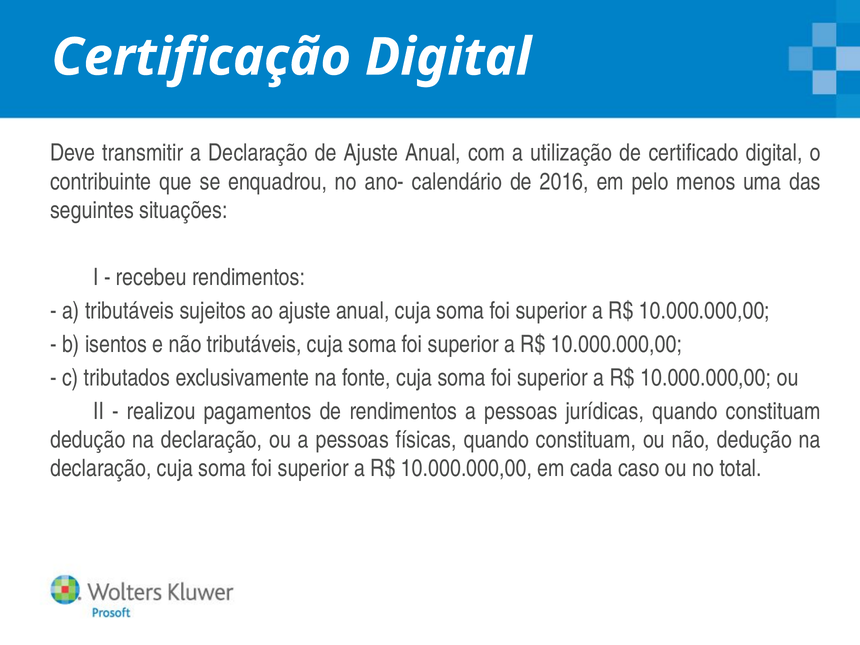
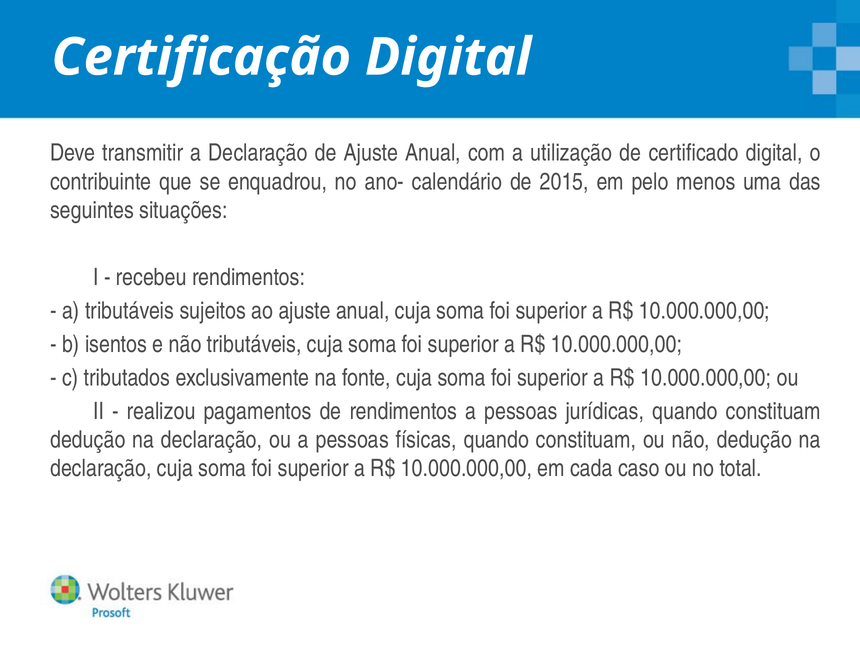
2016: 2016 -> 2015 (564, 182)
